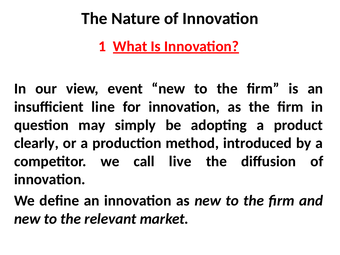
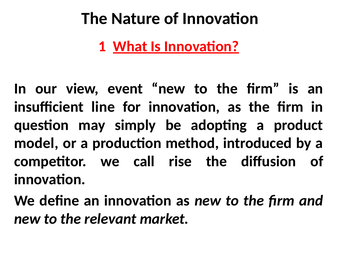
clearly: clearly -> model (36, 143)
live: live -> rise (180, 161)
